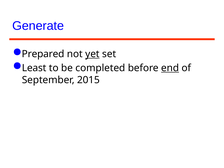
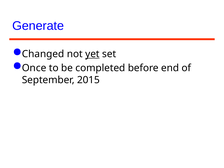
Prepared: Prepared -> Changed (43, 54)
Least: Least -> Once (34, 68)
end underline: present -> none (170, 68)
